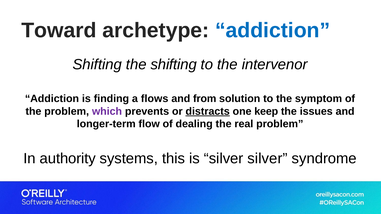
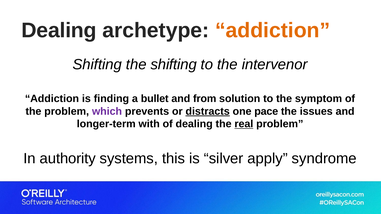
Toward: Toward -> Dealing (59, 31)
addiction colour: blue -> orange (273, 31)
flows: flows -> bullet (155, 99)
keep: keep -> pace (266, 111)
flow: flow -> with (149, 124)
real underline: none -> present (244, 124)
silver silver: silver -> apply (268, 159)
